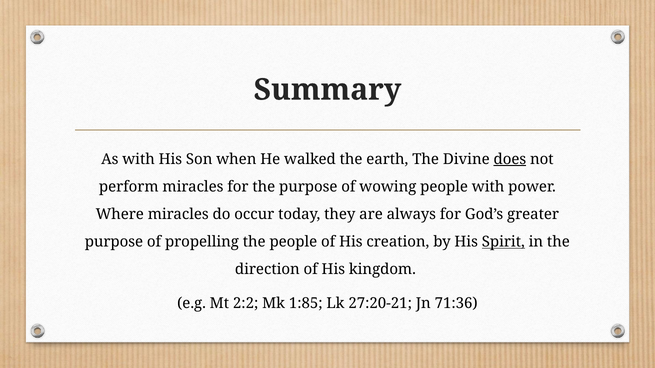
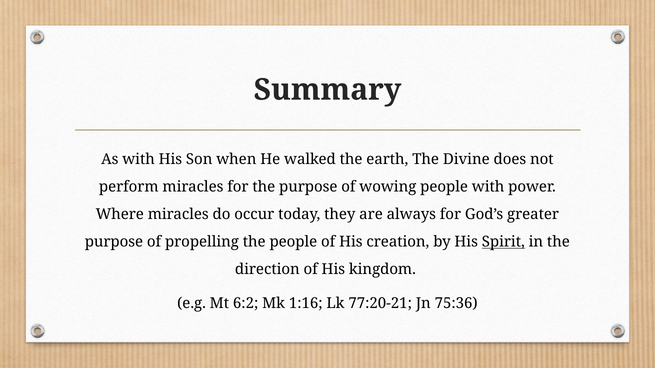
does underline: present -> none (510, 159)
2:2: 2:2 -> 6:2 (246, 304)
1:85: 1:85 -> 1:16 (306, 304)
27:20-21: 27:20-21 -> 77:20-21 (380, 304)
71:36: 71:36 -> 75:36 (456, 304)
